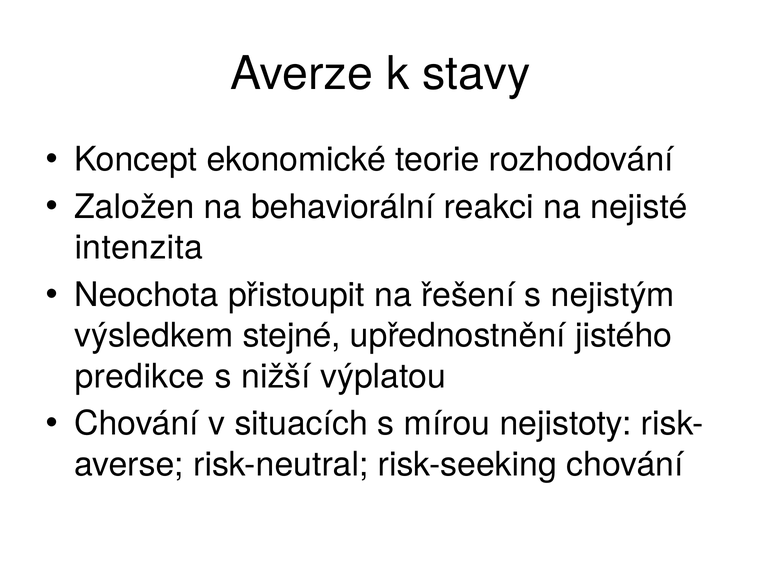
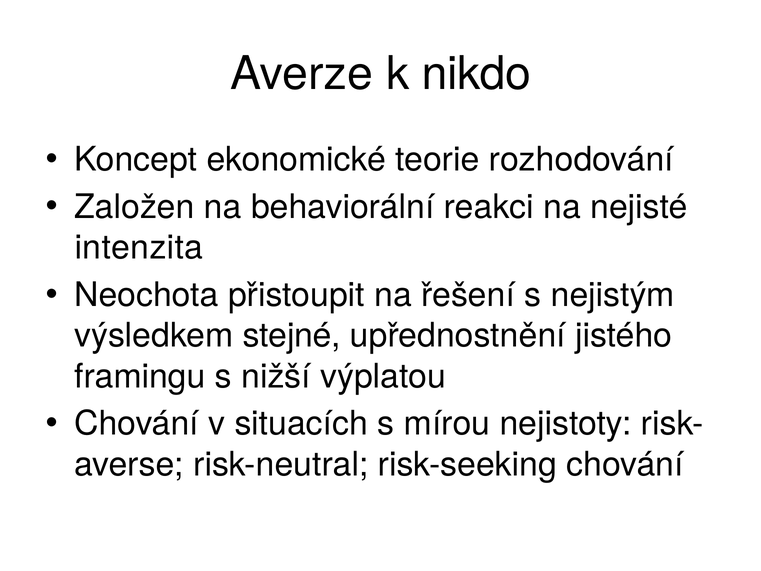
stavy: stavy -> nikdo (476, 74)
predikce: predikce -> framingu (140, 376)
